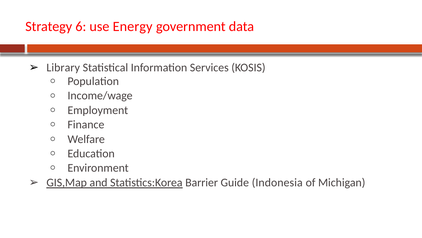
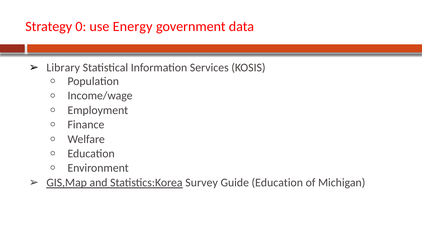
6: 6 -> 0 (81, 26)
Barrier: Barrier -> Survey (202, 182)
Guide Indonesia: Indonesia -> Education (277, 182)
